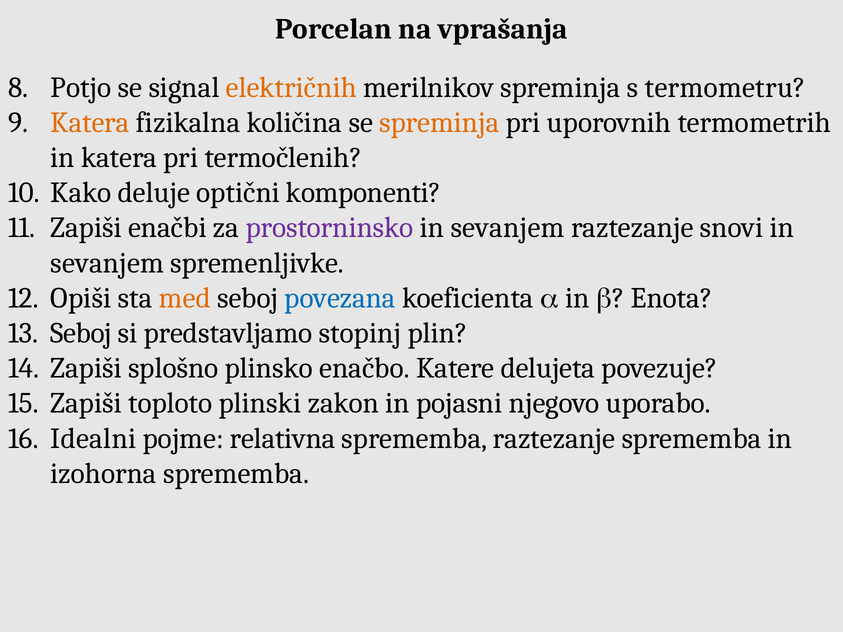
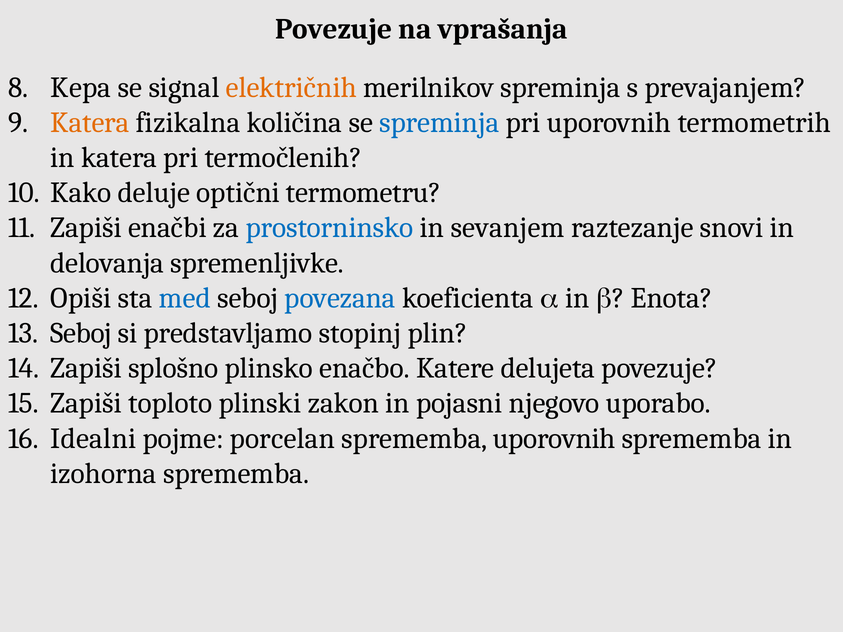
Porcelan: Porcelan -> Povezuje (334, 29)
Potjo: Potjo -> Kepa (81, 87)
termometru: termometru -> prevajanjem (725, 87)
spreminja colour: orange -> blue (439, 123)
komponenti: komponenti -> termometru (363, 193)
prostorninsko colour: purple -> blue (330, 228)
sevanjem: sevanjem -> delovanja (107, 263)
med colour: orange -> blue (185, 298)
relativna: relativna -> porcelan (282, 439)
sprememba raztezanje: raztezanje -> uporovnih (554, 439)
